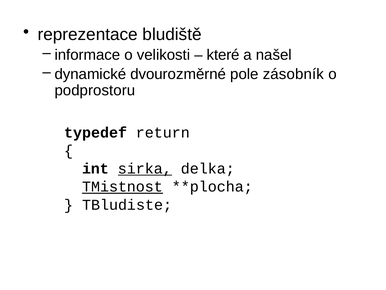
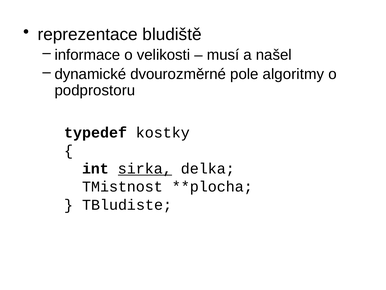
které: které -> musí (223, 55)
zásobník: zásobník -> algoritmy (293, 74)
return: return -> kostky (163, 132)
TMistnost underline: present -> none (123, 186)
